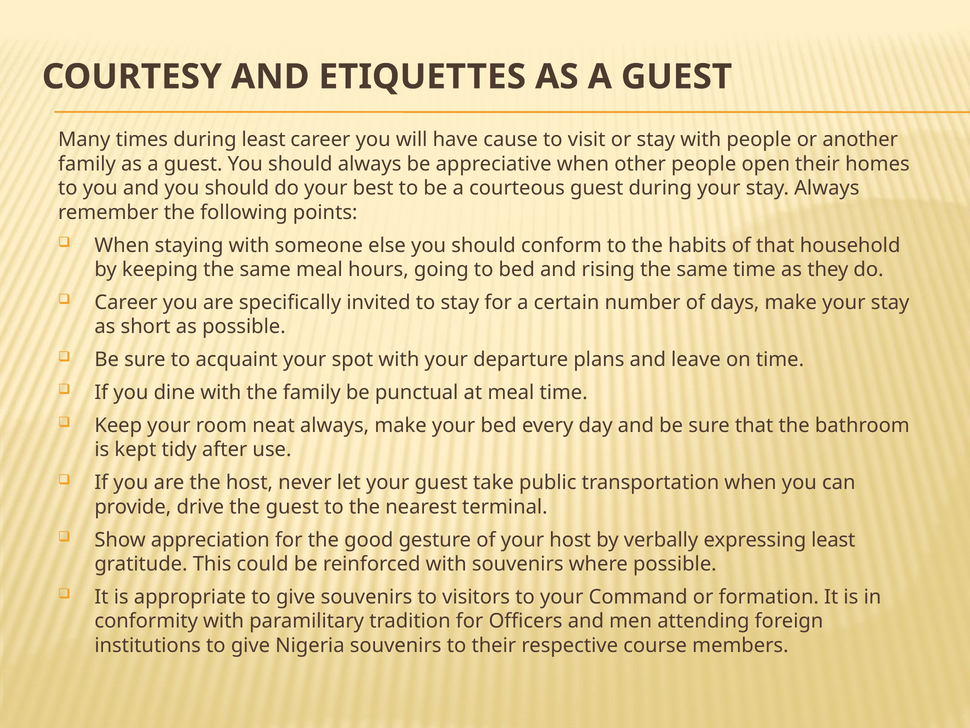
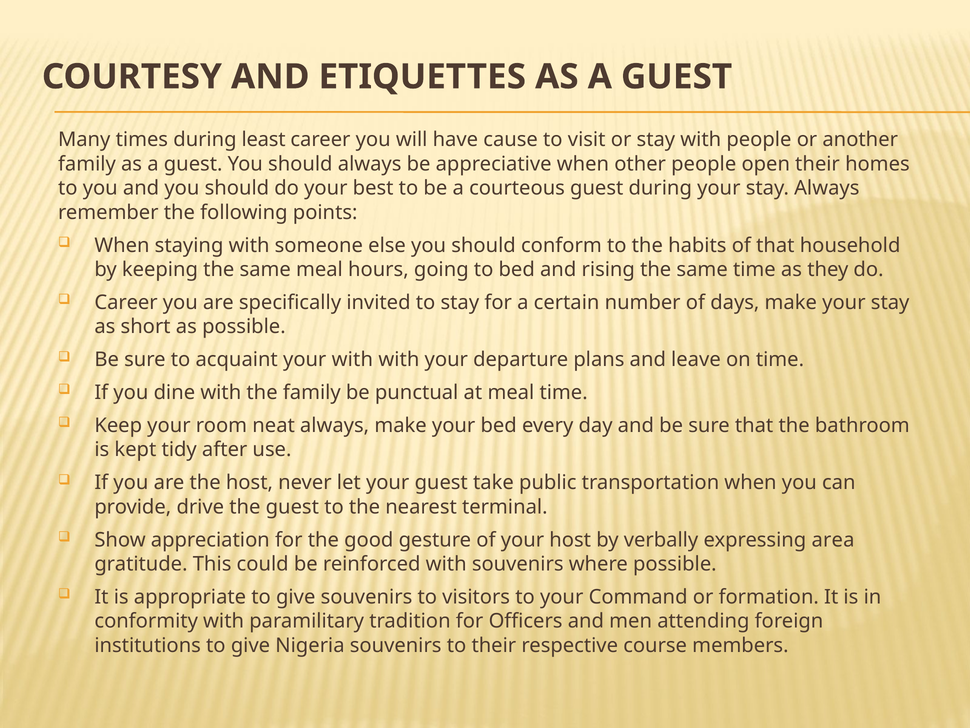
your spot: spot -> with (352, 359)
expressing least: least -> area (833, 539)
